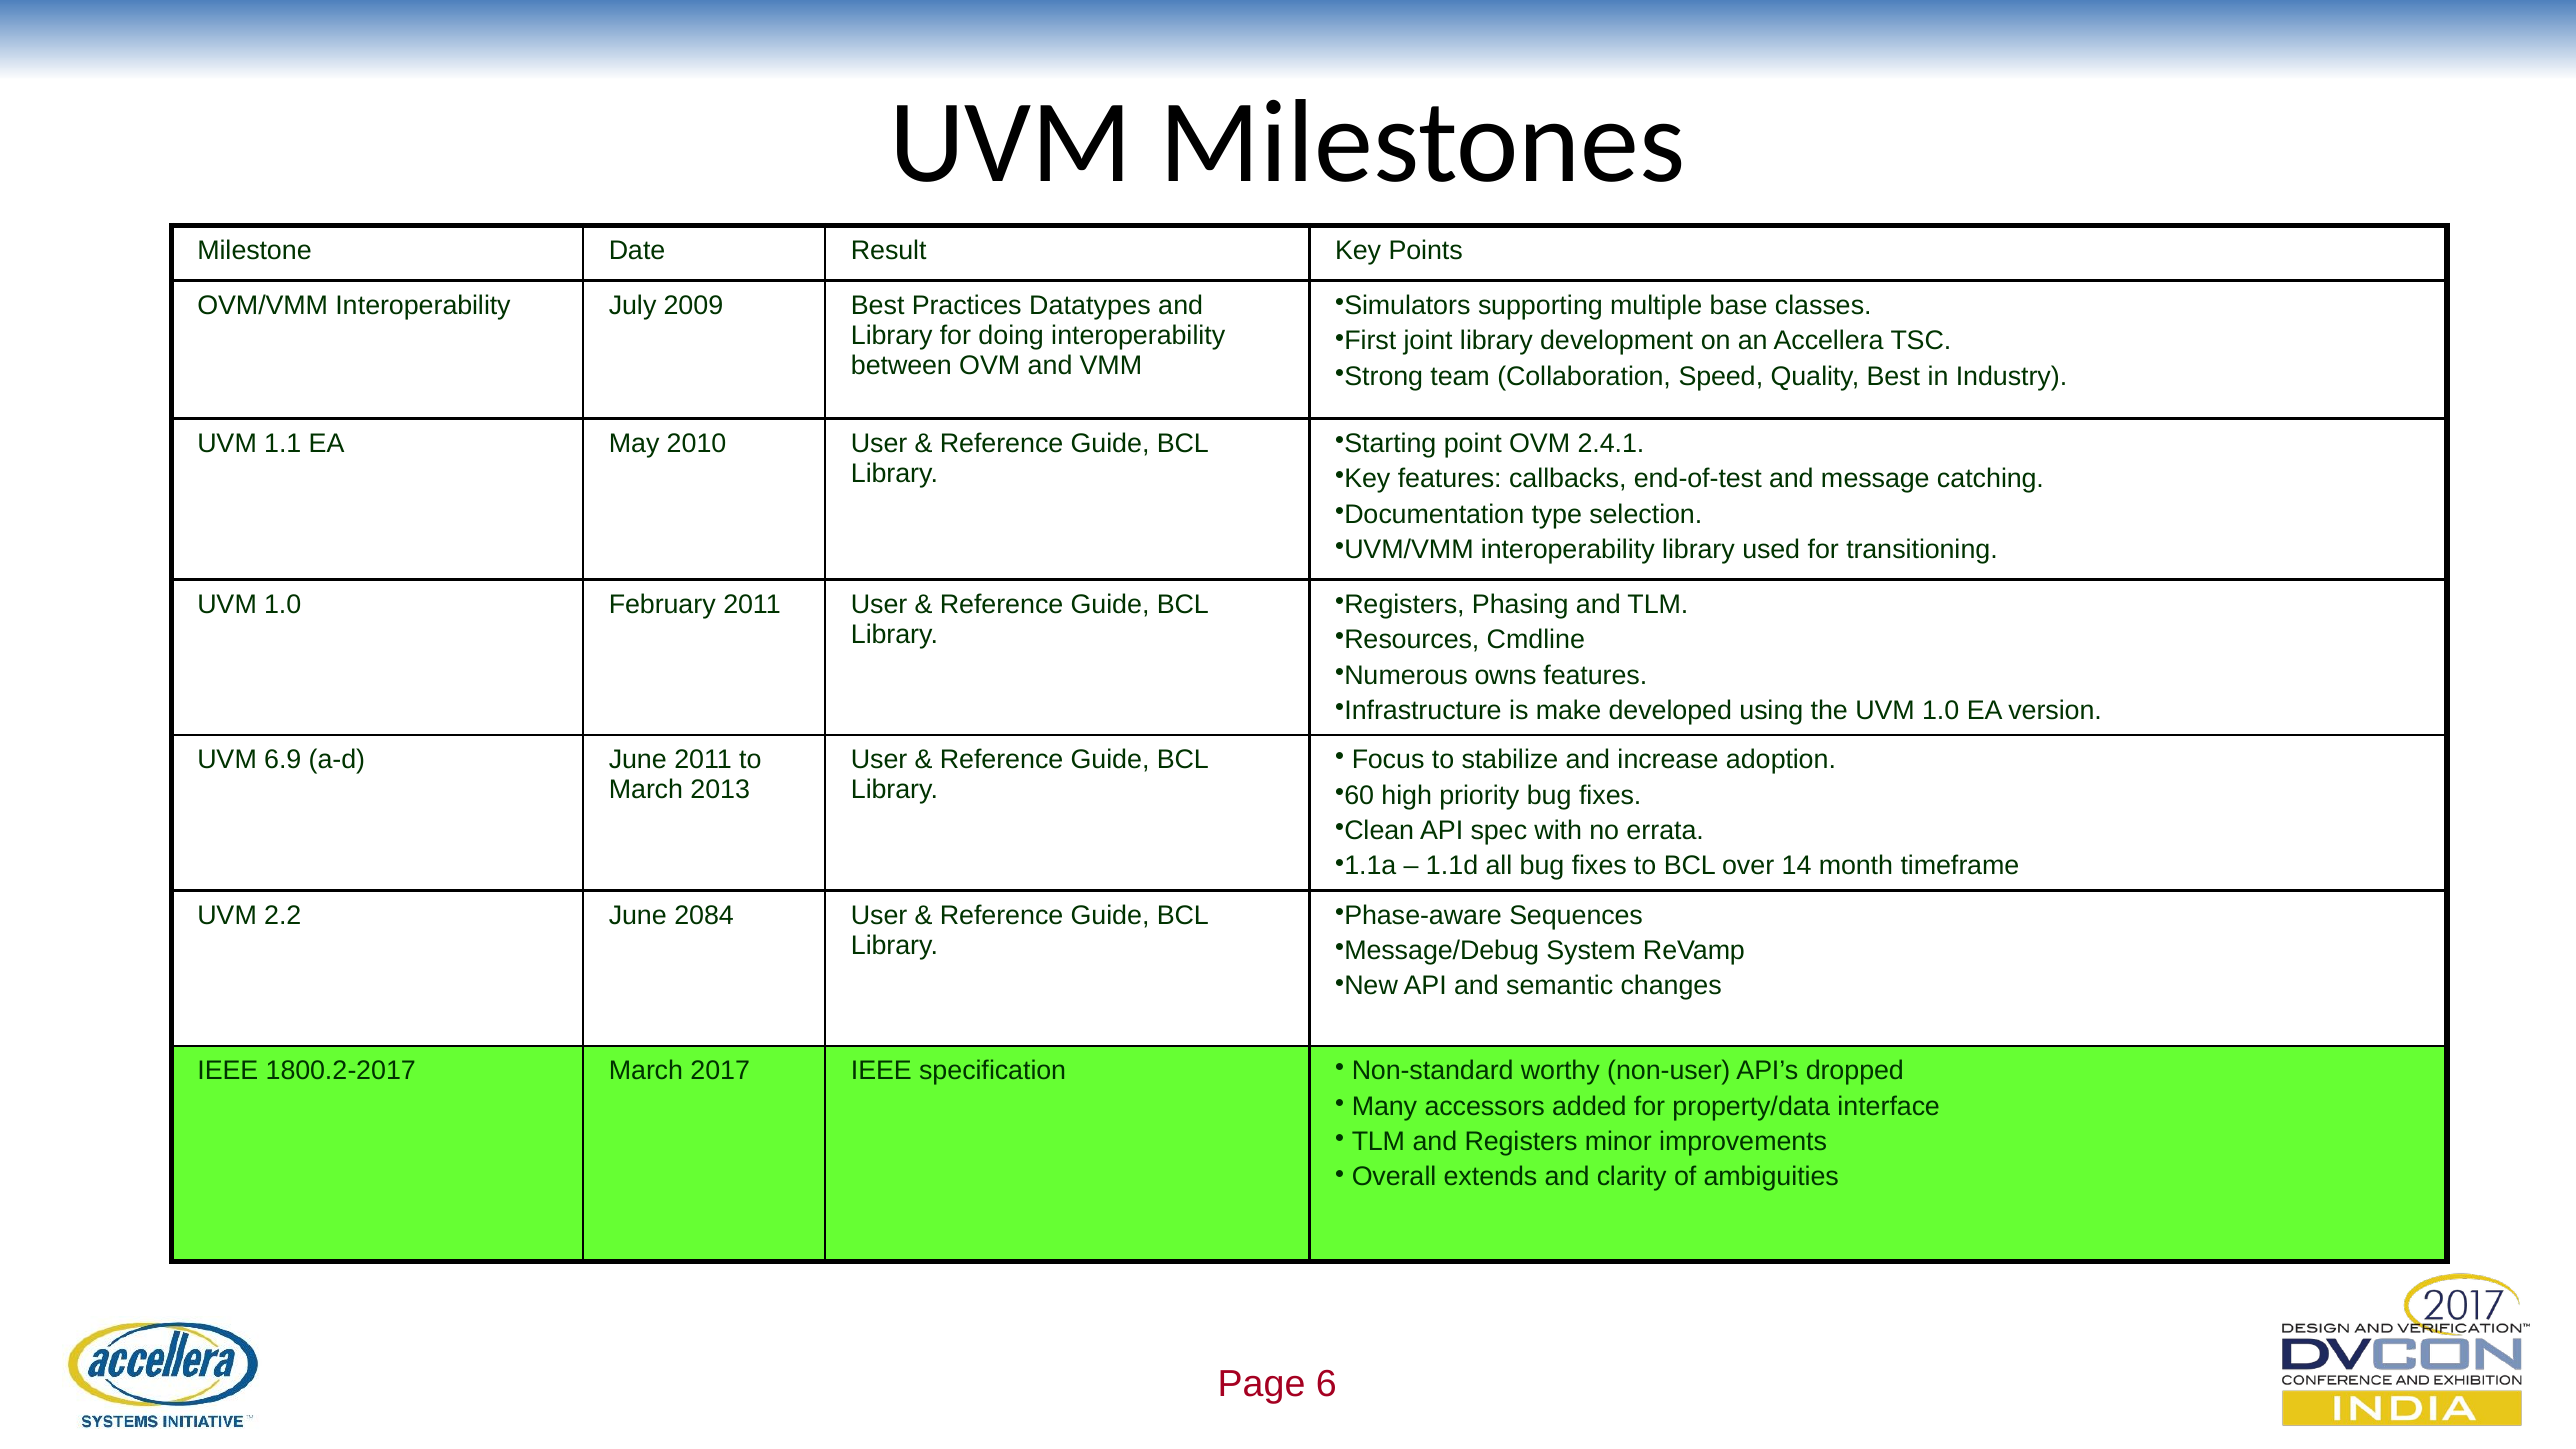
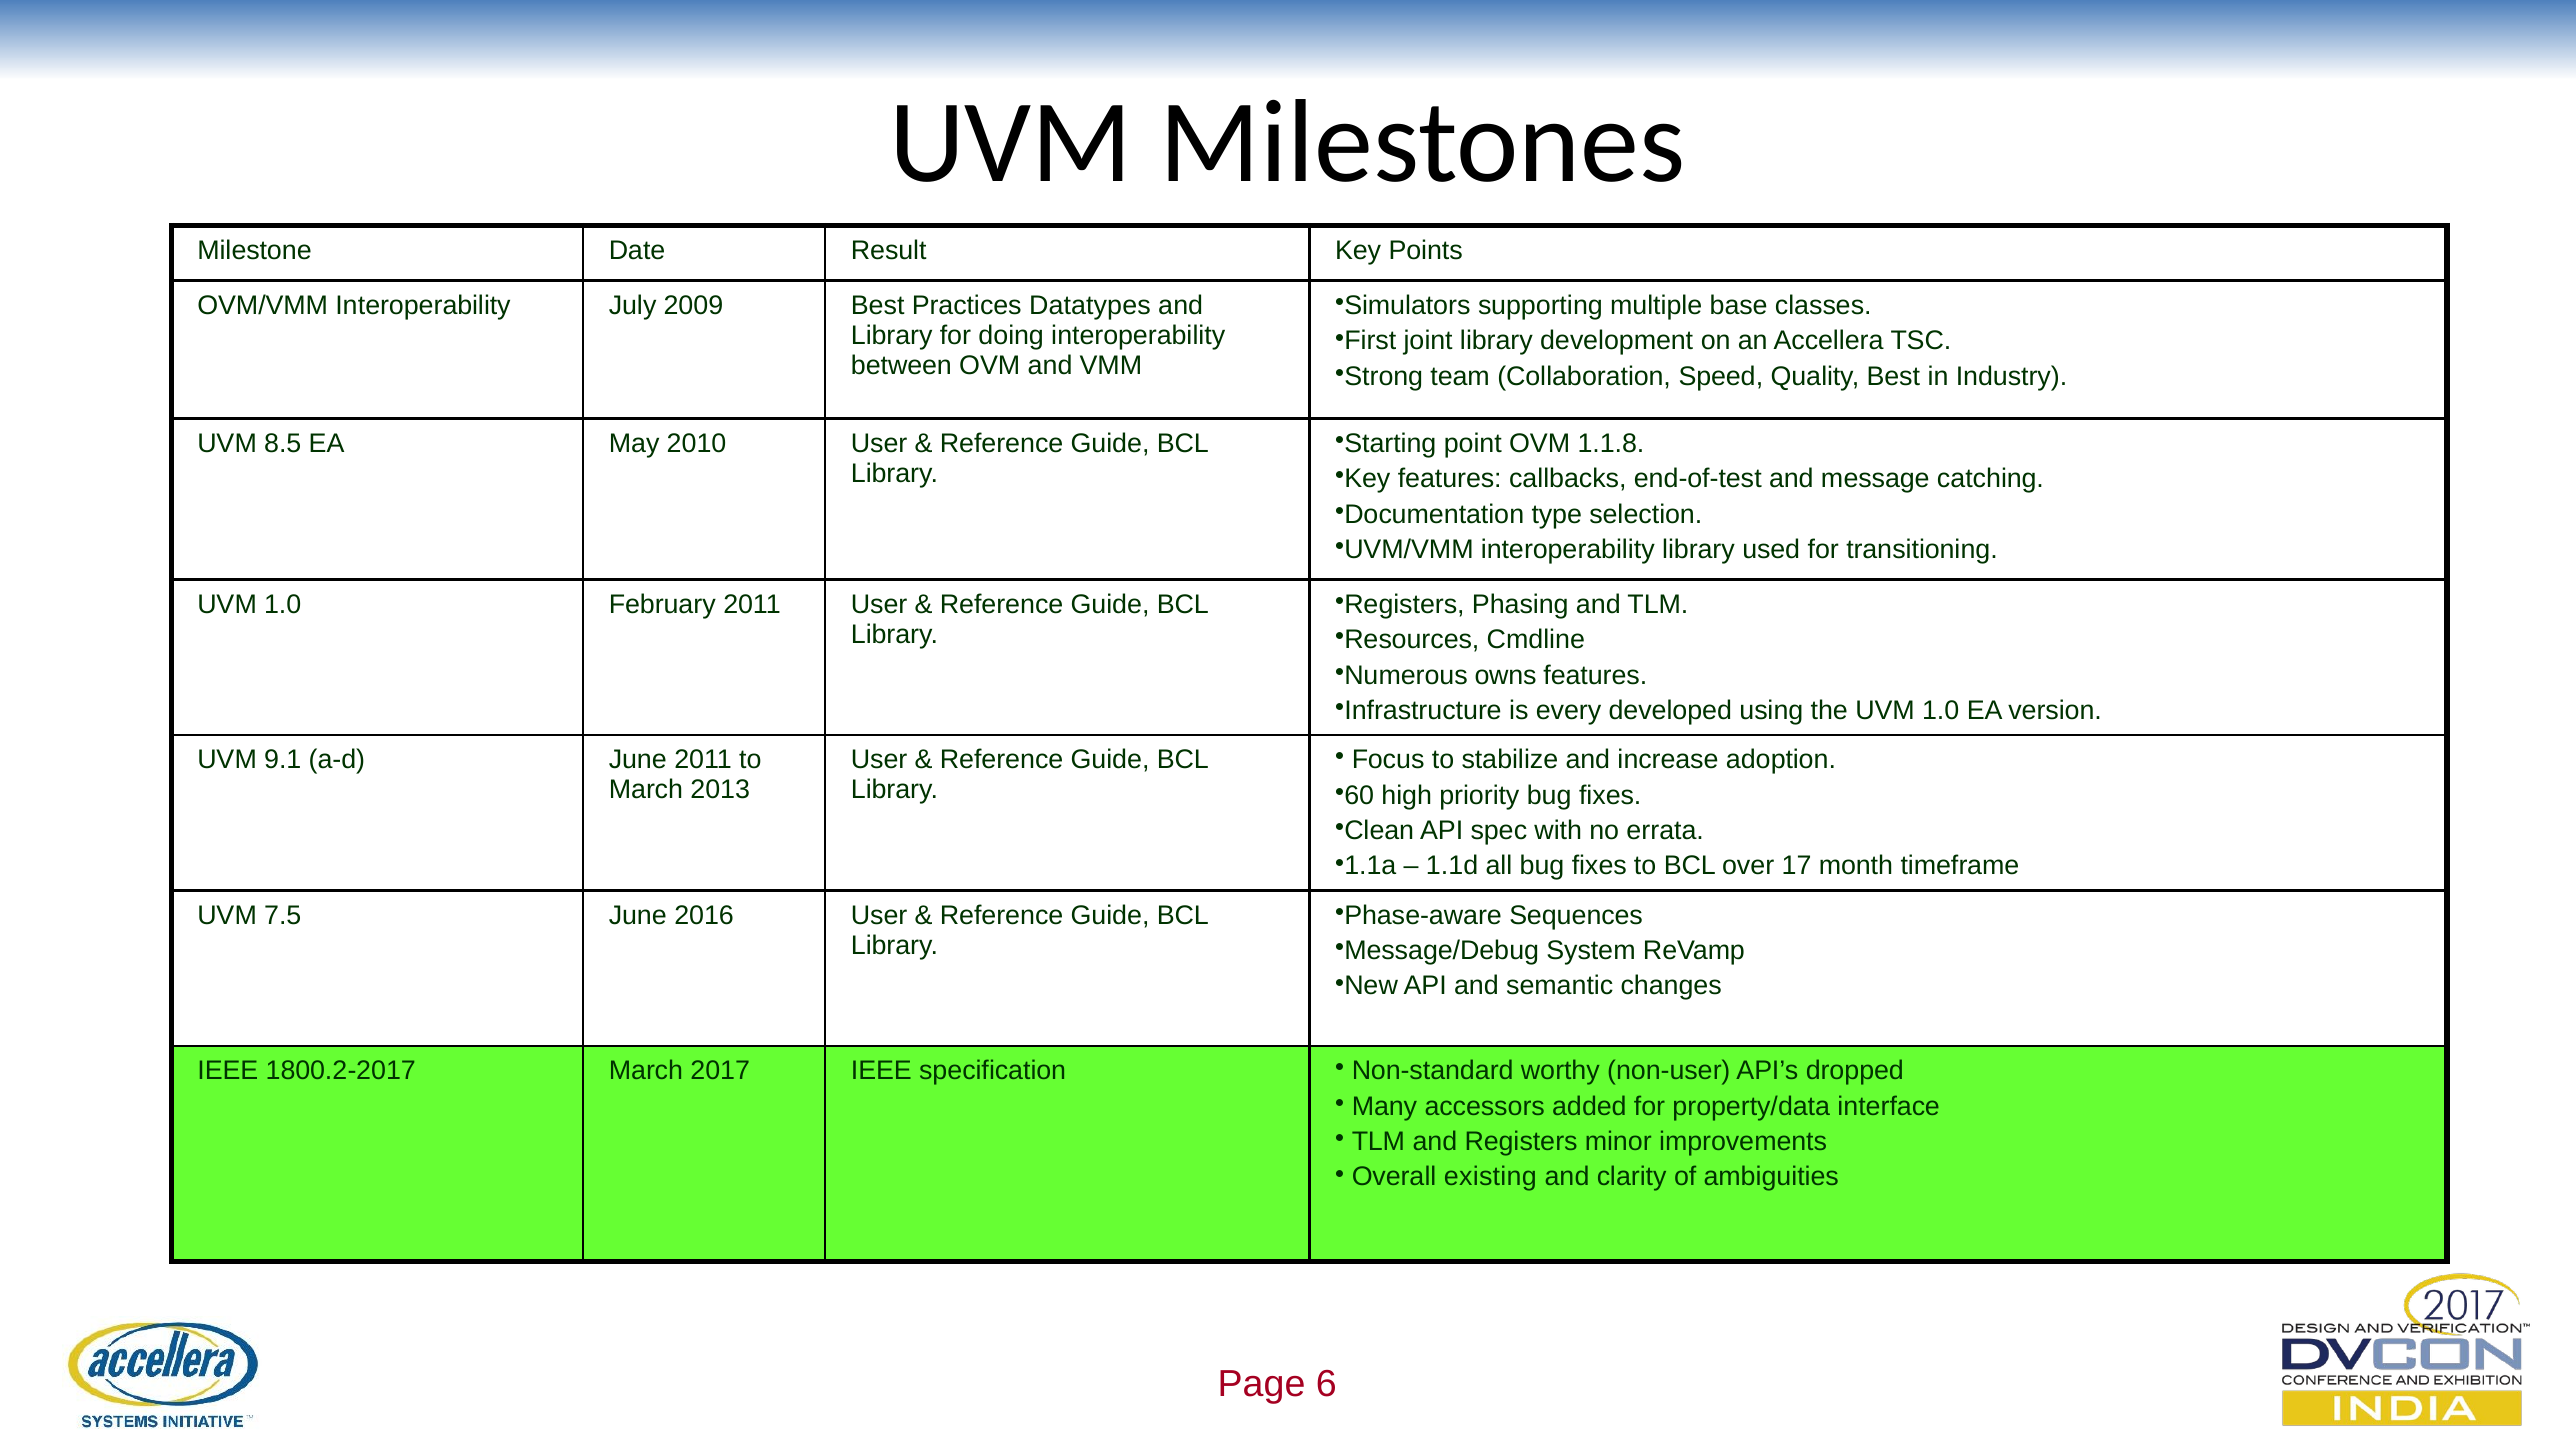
2.4.1: 2.4.1 -> 1.1.8 (1611, 443)
1.1: 1.1 -> 8.5 (283, 443)
make: make -> every (1569, 711)
6.9: 6.9 -> 9.1 (283, 760)
14: 14 -> 17 (1797, 866)
2.2: 2.2 -> 7.5 (283, 915)
2084: 2084 -> 2016 (704, 915)
extends: extends -> existing (1490, 1177)
